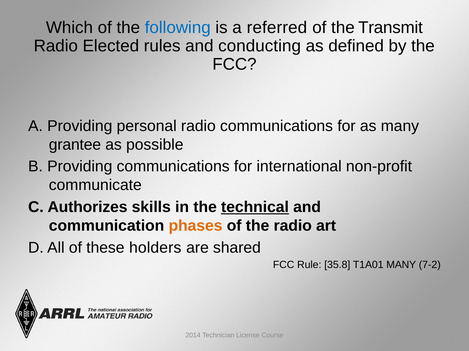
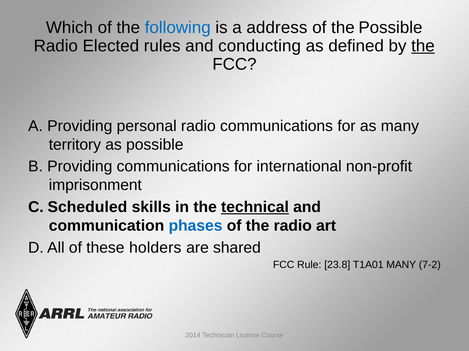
referred: referred -> address (277, 28)
the Transmit: Transmit -> Possible (390, 28)
the underline: none -> present (423, 46)
grantee: grantee -> territory (75, 145)
communicate: communicate -> imprisonment (95, 186)
Authorizes: Authorizes -> Scheduled (87, 207)
phases colour: orange -> blue (196, 226)
35.8: 35.8 -> 23.8 (337, 265)
